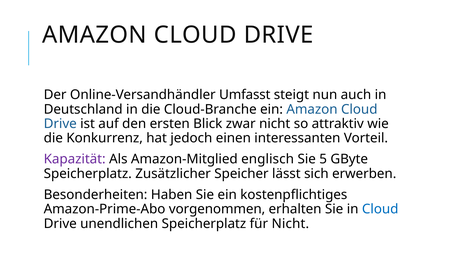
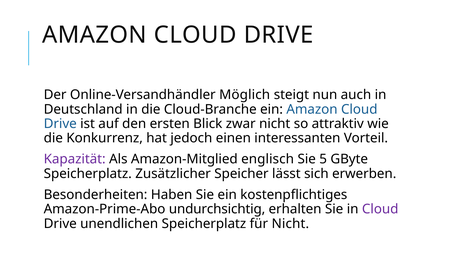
Umfasst: Umfasst -> Möglich (245, 95)
vorgenommen: vorgenommen -> undurchsichtig (217, 209)
Cloud colour: blue -> purple (380, 209)
